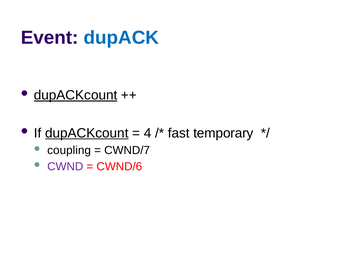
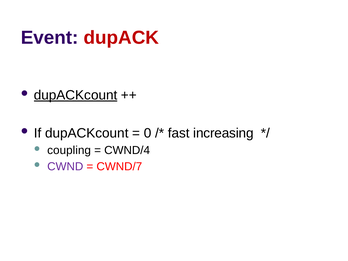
dupACK colour: blue -> red (121, 38)
dupACKcount underline: present -> none (87, 133)
4: 4 -> 0 (148, 133)
temporary: temporary -> increasing (223, 133)
CWND/7: CWND/7 -> CWND/4 (127, 150)
CWND/6: CWND/6 -> CWND/7 (119, 167)
